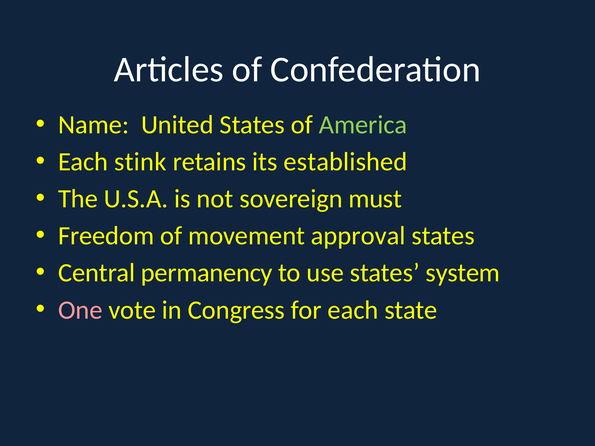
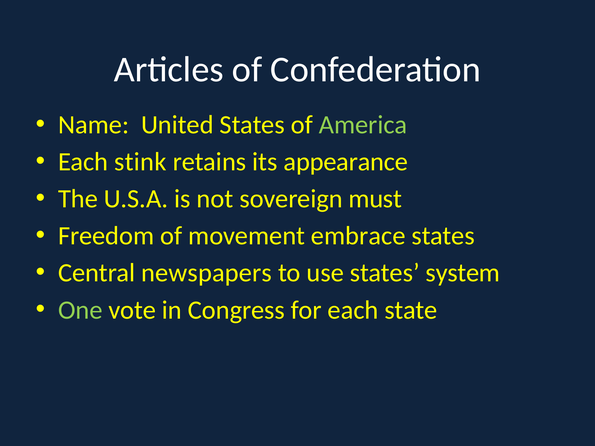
established: established -> appearance (346, 162)
approval: approval -> embrace (358, 236)
permanency: permanency -> newspapers (207, 273)
One colour: pink -> light green (80, 310)
